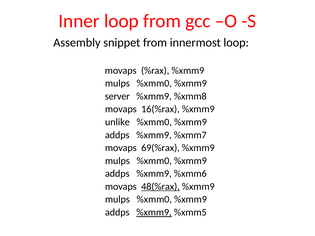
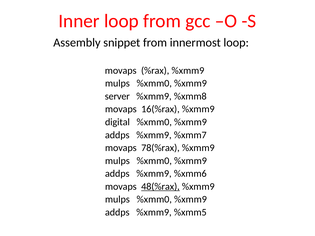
unlike: unlike -> digital (117, 122)
69(%rax: 69(%rax -> 78(%rax (160, 148)
%xmm9 underline: present -> none (154, 212)
